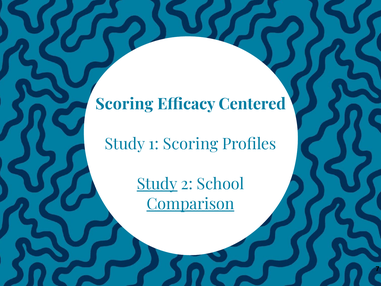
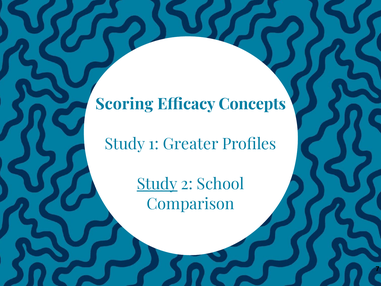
Centered: Centered -> Concepts (252, 104)
1 Scoring: Scoring -> Greater (191, 144)
Comparison underline: present -> none (190, 204)
